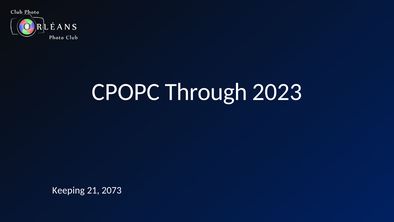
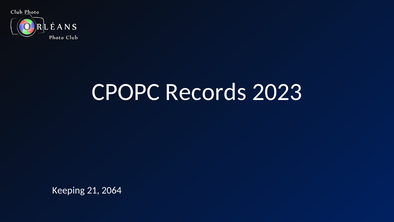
Through: Through -> Records (206, 92)
2073: 2073 -> 2064 (112, 190)
